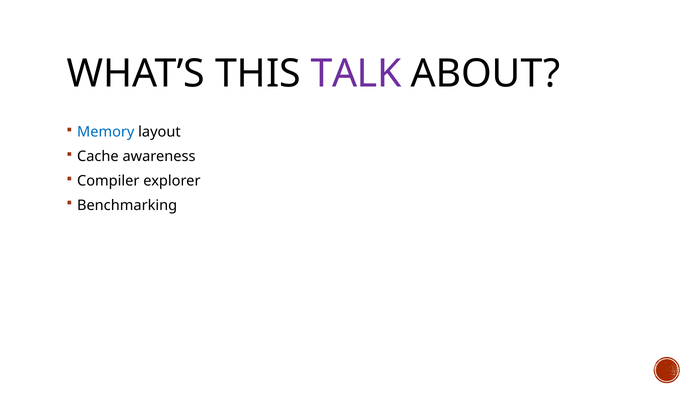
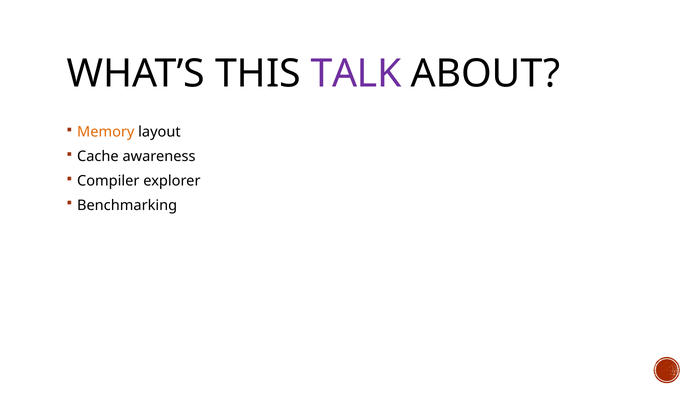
Memory colour: blue -> orange (106, 132)
